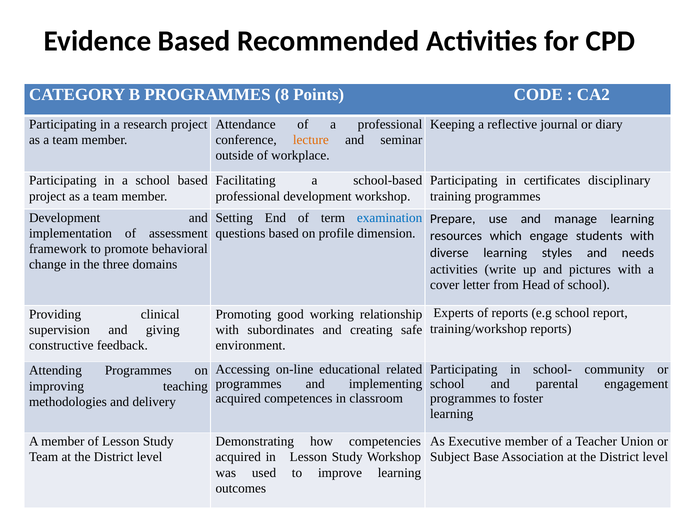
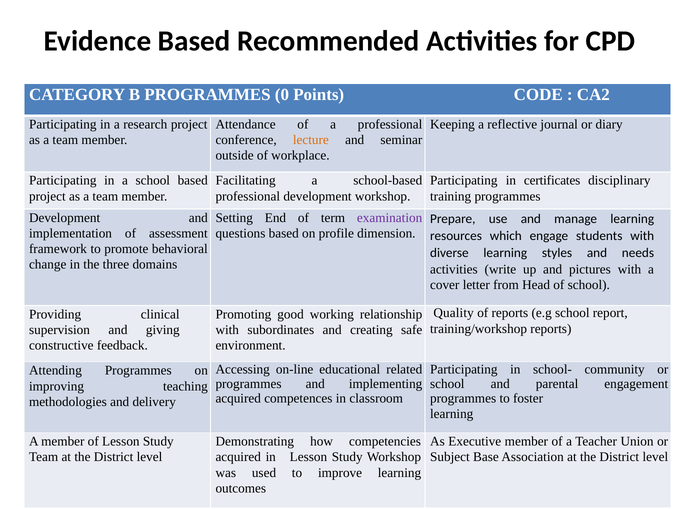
8: 8 -> 0 (282, 95)
examination colour: blue -> purple (390, 218)
Experts: Experts -> Quality (454, 313)
